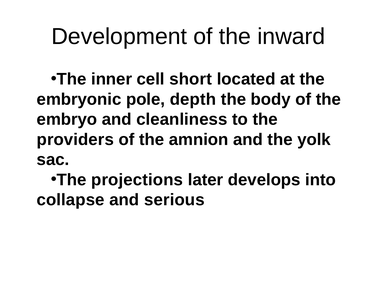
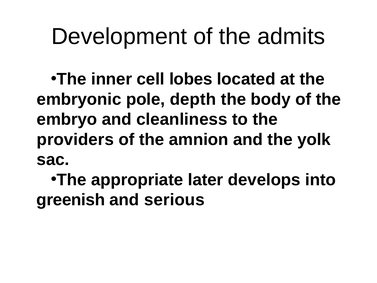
inward: inward -> admits (291, 36)
short: short -> lobes (191, 79)
projections: projections -> appropriate (137, 180)
collapse: collapse -> greenish (71, 200)
